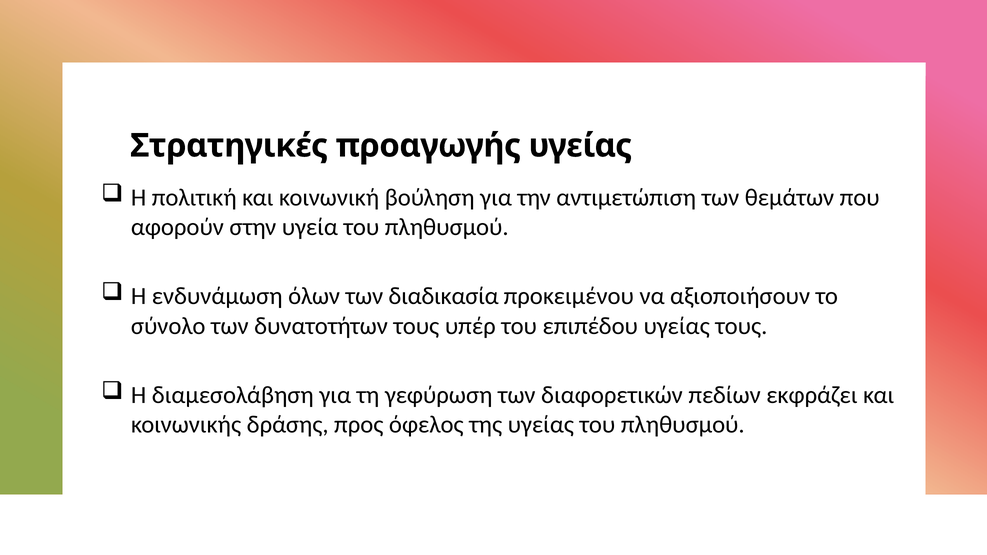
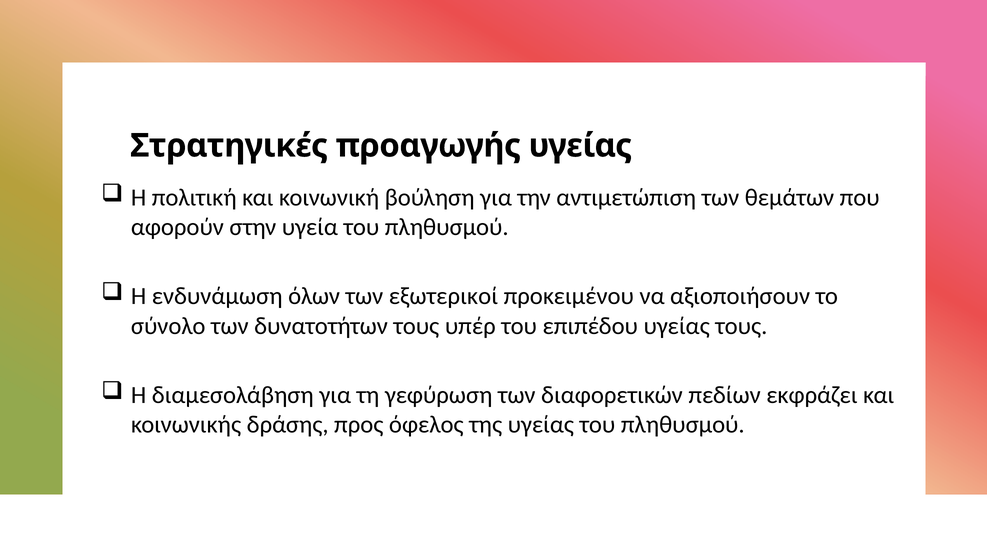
διαδικασία: διαδικασία -> εξωτερικοί (443, 296)
